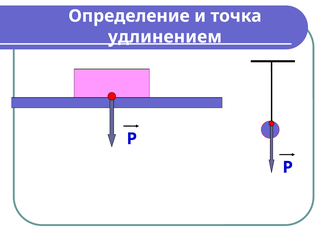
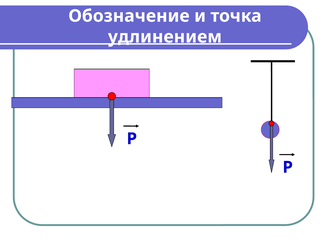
Определение: Определение -> Обозначение (129, 16)
